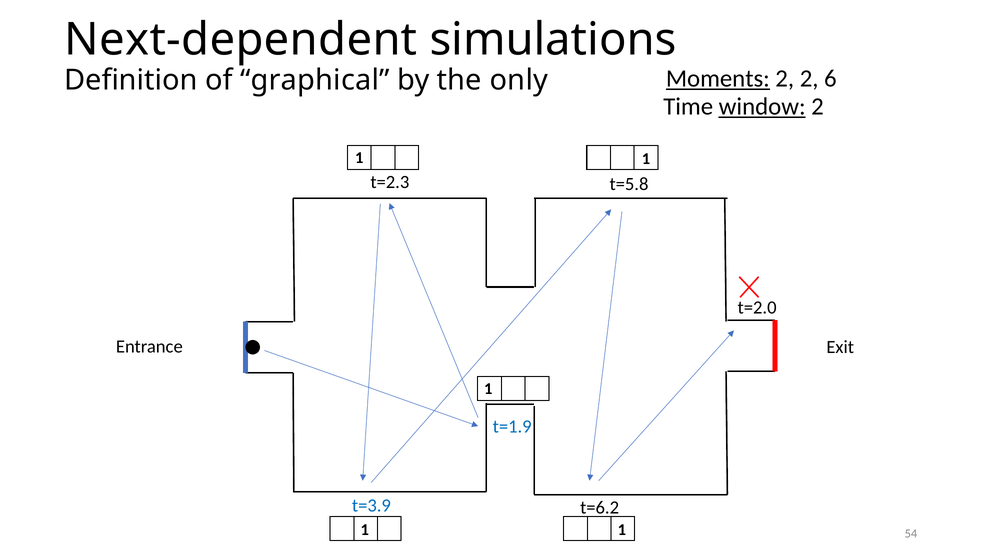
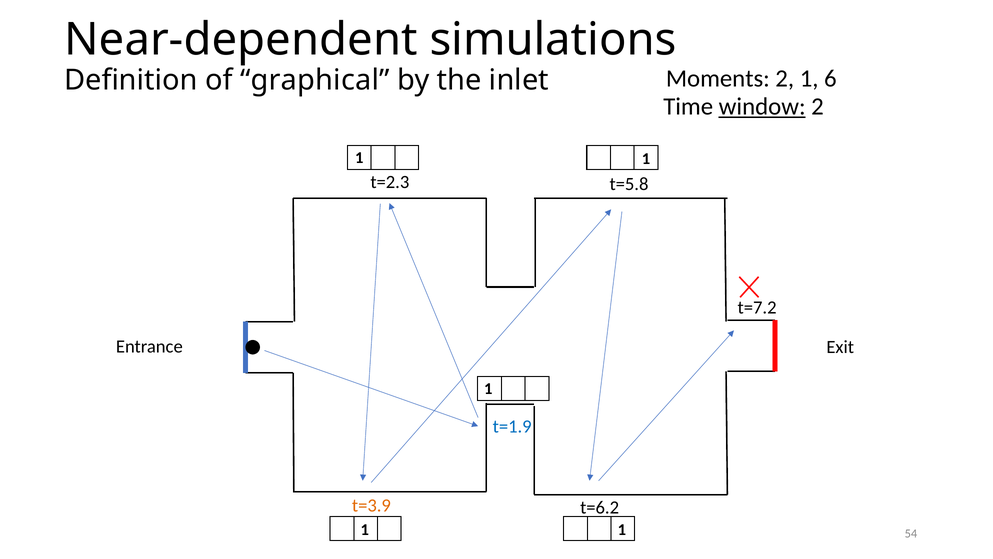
Next-dependent: Next-dependent -> Near-dependent (241, 40)
Moments underline: present -> none (718, 78)
2: 2 -> 1 (809, 78)
only: only -> inlet (519, 80)
t=2.0: t=2.0 -> t=7.2 (757, 307)
t=3.9 colour: blue -> orange (371, 505)
